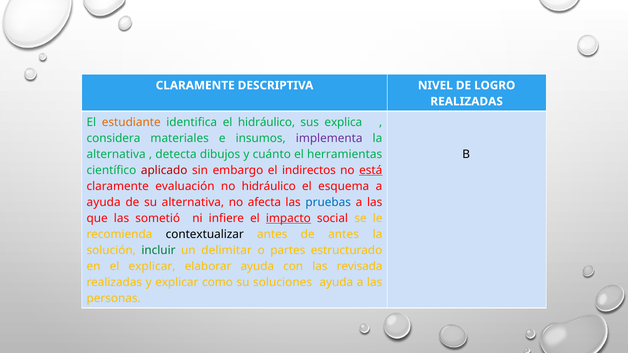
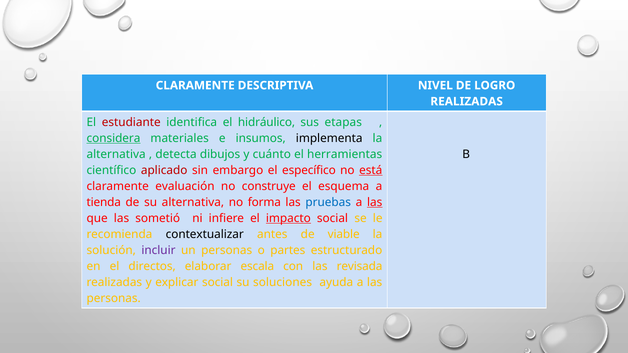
estudiante colour: orange -> red (131, 122)
explica: explica -> etapas (343, 122)
considera underline: none -> present (113, 138)
implementa colour: purple -> black (329, 138)
indirectos: indirectos -> específico (309, 170)
no hidráulico: hidráulico -> construye (269, 186)
ayuda: ayuda -> tienda (104, 202)
afecta: afecta -> forma (264, 202)
las underline: none -> present (375, 202)
de antes: antes -> viable (344, 234)
incluir colour: green -> purple (158, 250)
un delimitar: delimitar -> personas (227, 250)
el explicar: explicar -> directos (152, 266)
elaborar ayuda: ayuda -> escala (257, 266)
explicar como: como -> social (218, 282)
